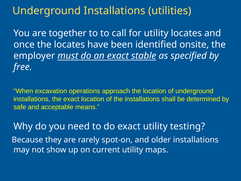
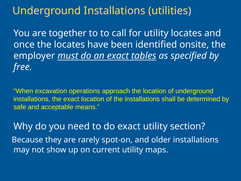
stable: stable -> tables (144, 56)
testing: testing -> section (188, 126)
